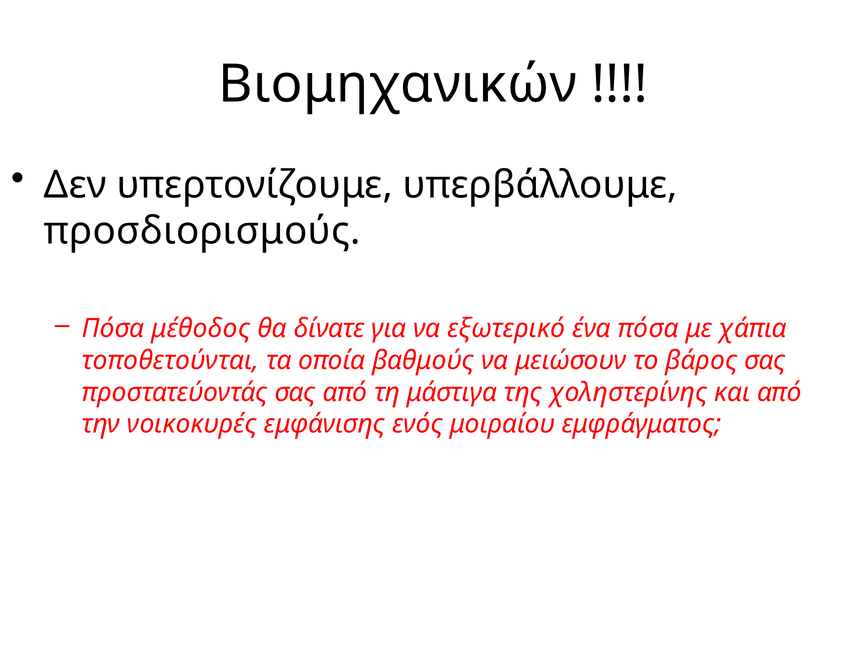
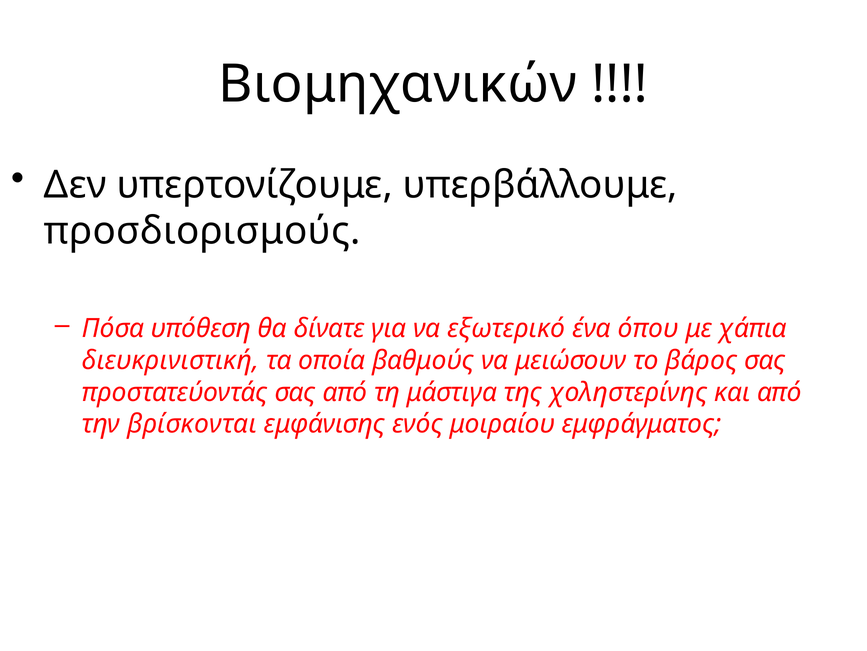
μέθοδος: μέθοδος -> υπόθεση (201, 328)
ένα πόσα: πόσα -> όπου (648, 328)
τοποθετούνται: τοποθετούνται -> διευκρινιστική (170, 360)
νοικοκυρές: νοικοκυρές -> βρίσκονται (192, 424)
